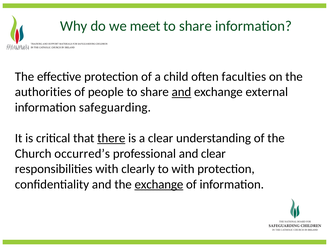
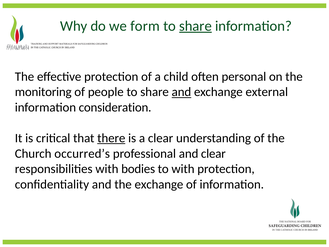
meet: meet -> form (145, 26)
share underline: none -> present (195, 26)
faculties: faculties -> personal (244, 77)
authorities: authorities -> monitoring (43, 92)
safeguarding: safeguarding -> consideration (115, 107)
clearly: clearly -> bodies (138, 169)
exchange underline: present -> none (159, 184)
